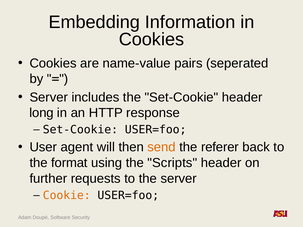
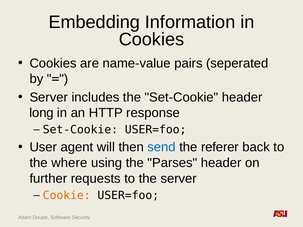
send colour: orange -> blue (162, 147)
format: format -> where (69, 163)
Scripts: Scripts -> Parses (172, 163)
